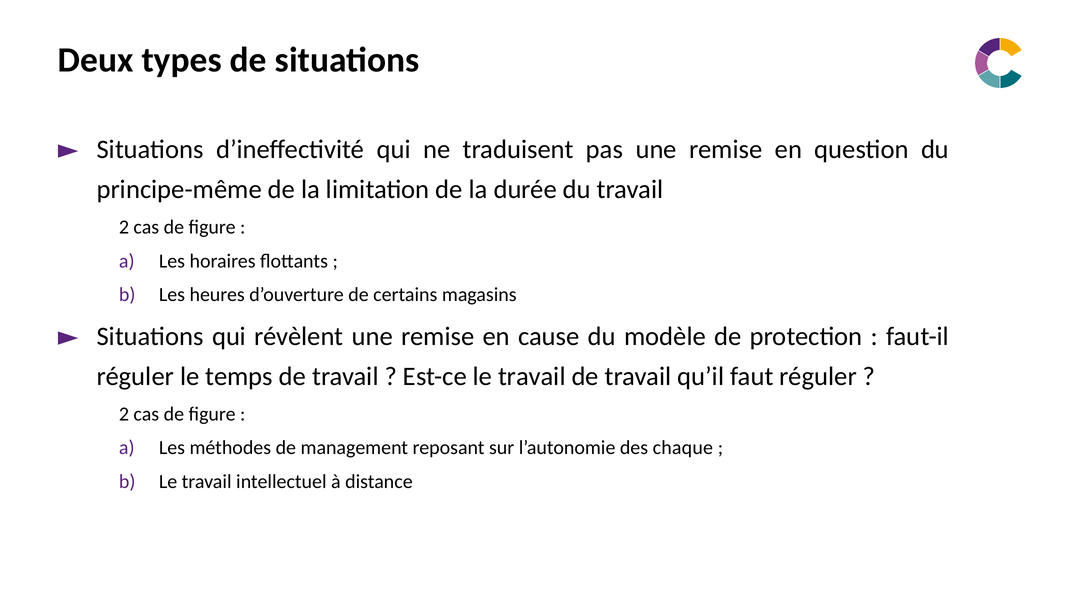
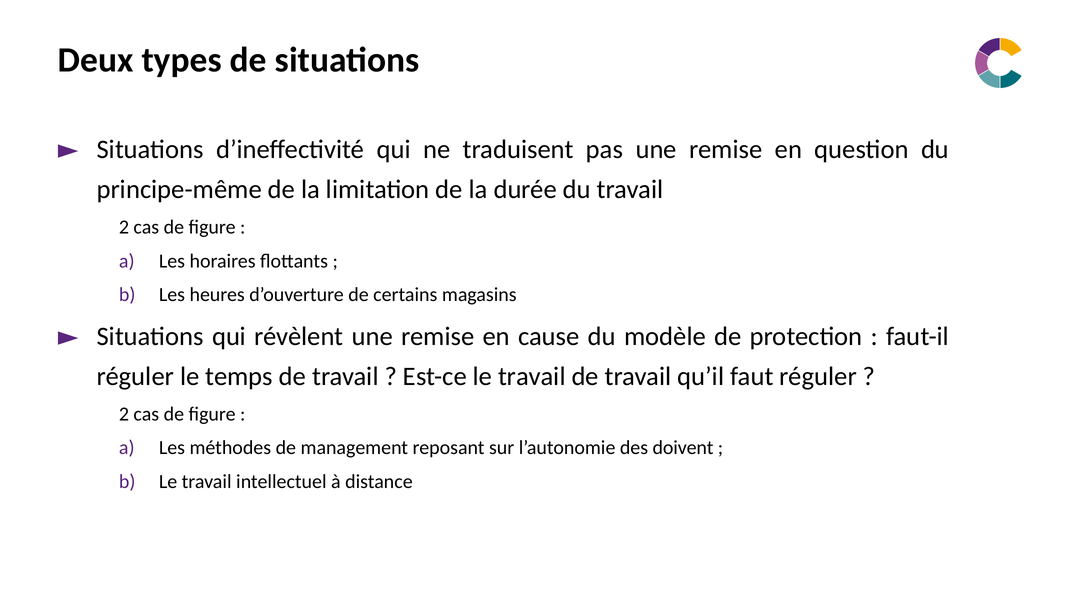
chaque: chaque -> doivent (683, 448)
